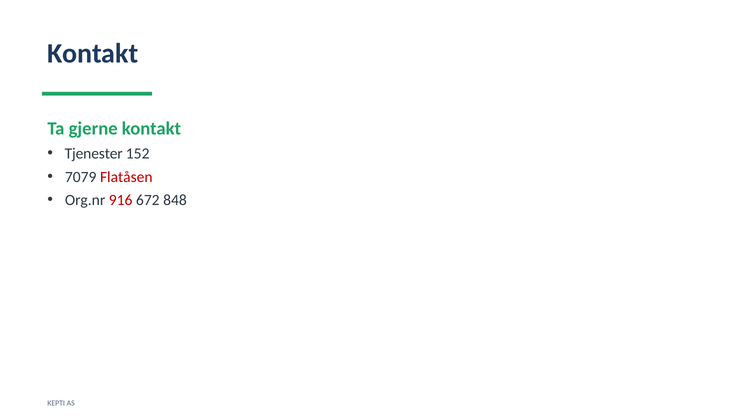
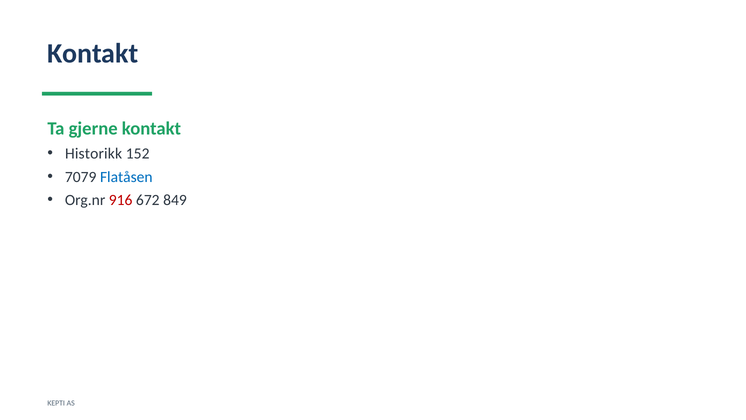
Tjenester: Tjenester -> Historikk (94, 153)
Flatåsen colour: red -> blue (126, 177)
848: 848 -> 849 (175, 200)
